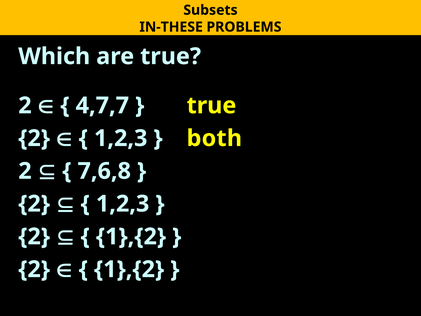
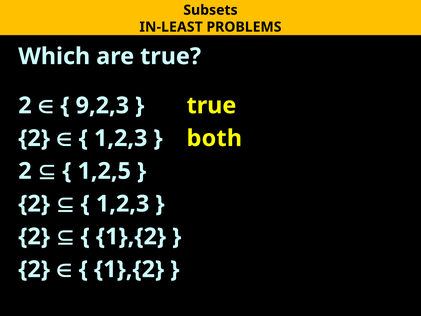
IN-THESE: IN-THESE -> IN-LEAST (171, 27)
4,7,7: 4,7,7 -> 9,2,3 (102, 105)
7,6,8: 7,6,8 -> 1,2,5 (104, 171)
